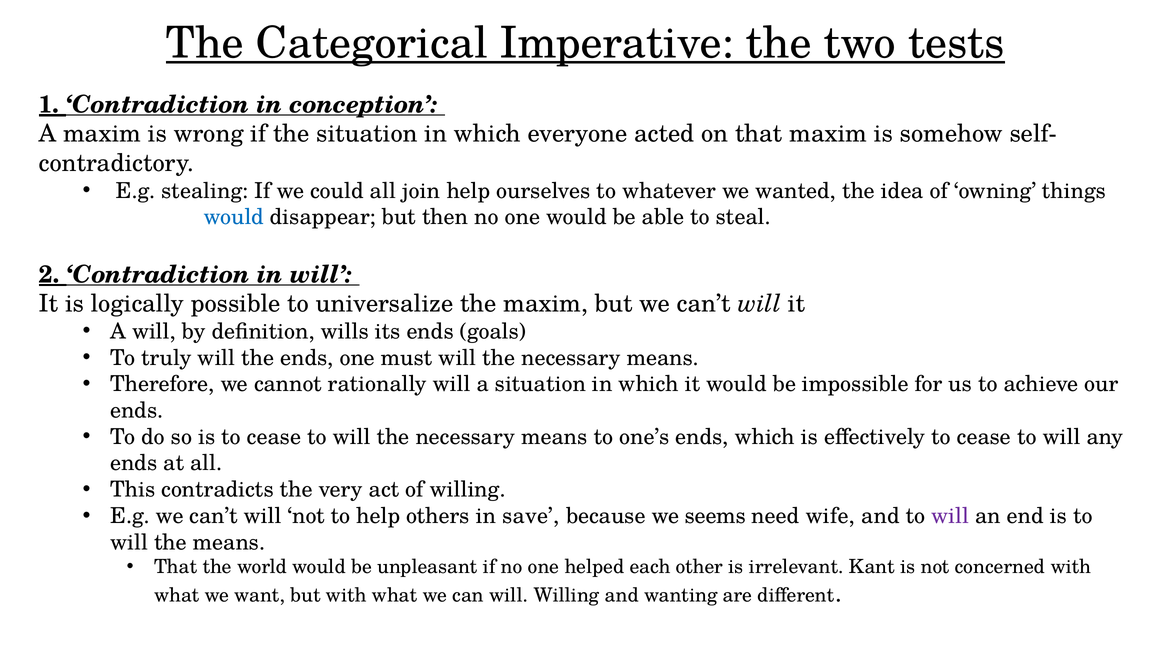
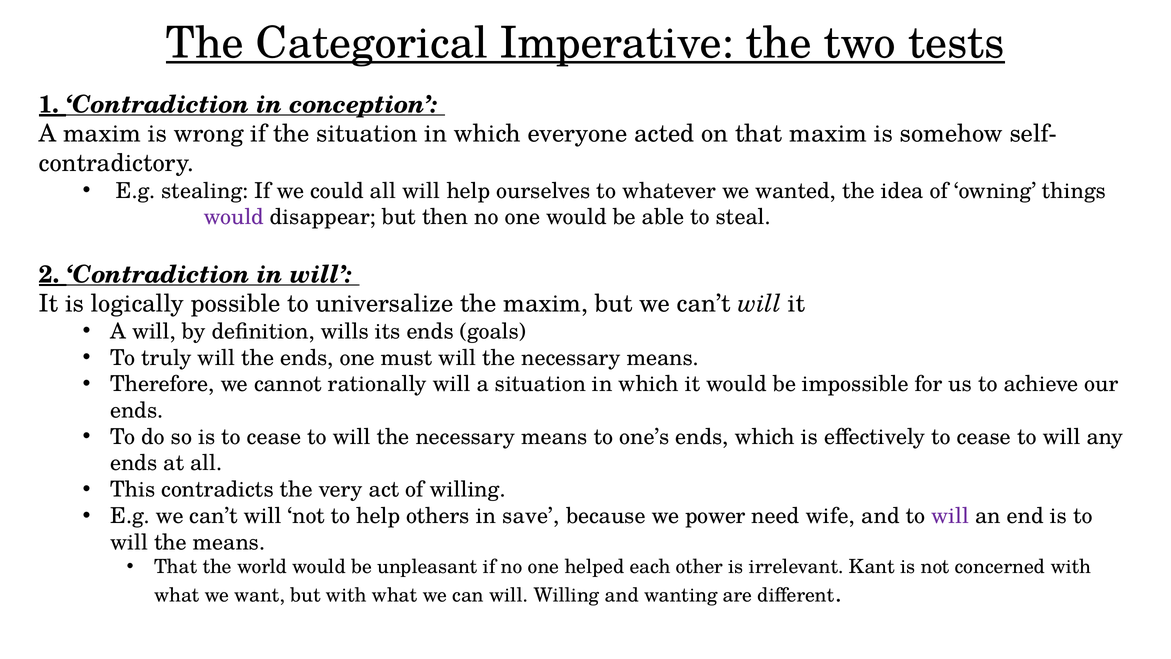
all join: join -> will (421, 191)
would colour: blue -> purple (234, 217)
seems: seems -> power (715, 516)
